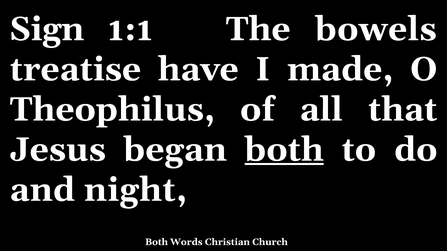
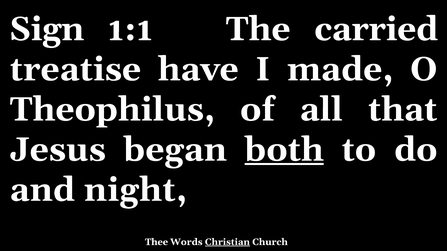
bowels: bowels -> carried (376, 29)
Both: Both -> Thee (157, 242)
Christian underline: none -> present (227, 242)
